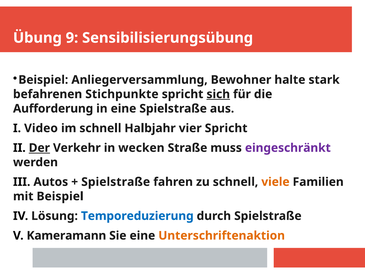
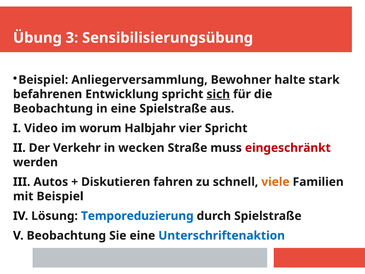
9: 9 -> 3 (72, 38)
Stichpunkte: Stichpunkte -> Entwicklung (122, 94)
Aufforderung: Aufforderung -> Beobachtung (53, 108)
im schnell: schnell -> worum (100, 128)
Der underline: present -> none (39, 148)
eingeschränkt colour: purple -> red (288, 148)
Spielstraße: Spielstraße -> Diskutieren (116, 182)
Kameramann: Kameramann -> Beobachtung (66, 235)
Unterschriftenaktion colour: orange -> blue (222, 235)
